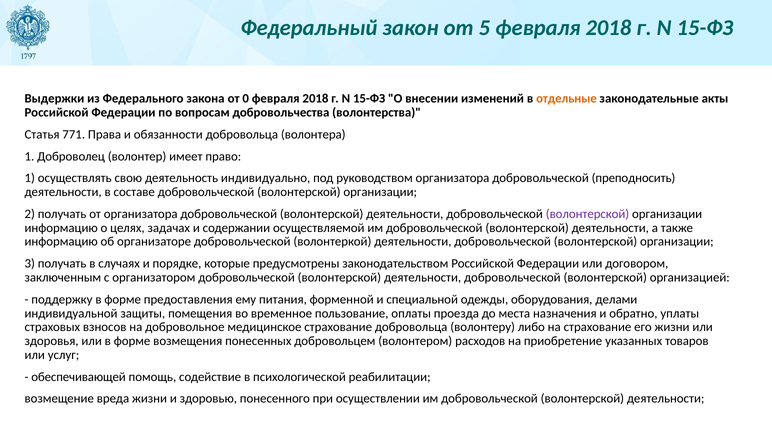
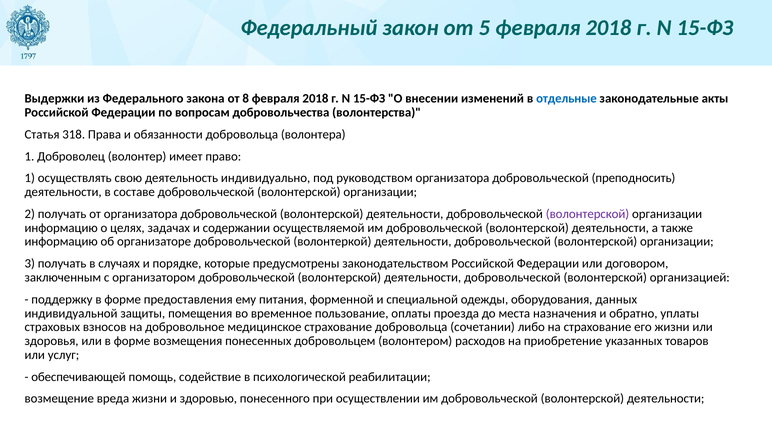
0: 0 -> 8 (246, 99)
отдельные colour: orange -> blue (566, 99)
771: 771 -> 318 (74, 134)
делами: делами -> данных (616, 300)
волонтеру: волонтеру -> сочетании (483, 327)
